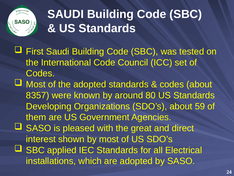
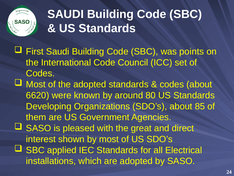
tested: tested -> points (192, 51)
8357: 8357 -> 6620 (38, 95)
59: 59 -> 85 (200, 106)
